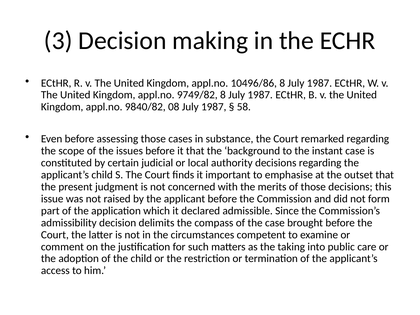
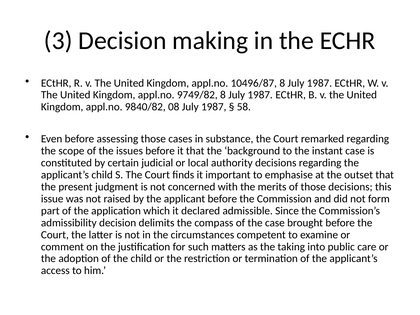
10496/86: 10496/86 -> 10496/87 (254, 83)
